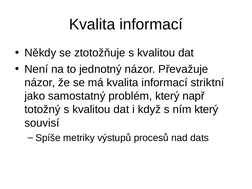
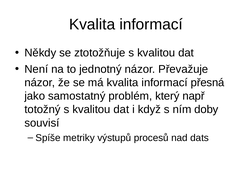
striktní: striktní -> přesná (208, 83)
ním který: který -> doby (206, 109)
